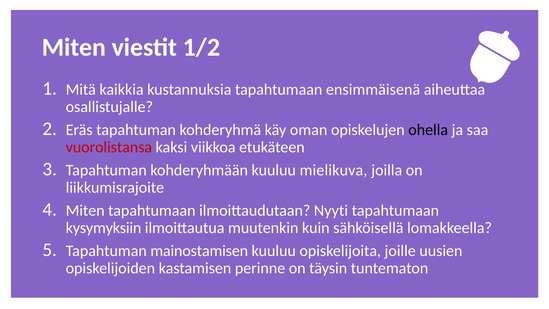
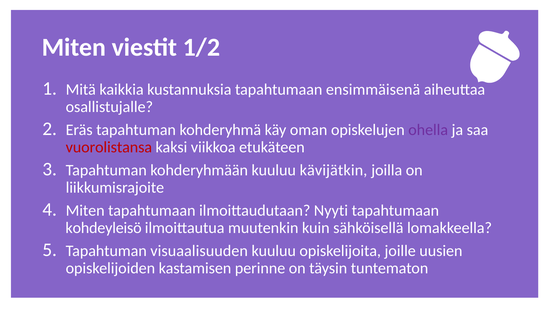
ohella colour: black -> purple (428, 130)
mielikuva: mielikuva -> kävijätkin (334, 170)
kysymyksiin: kysymyksiin -> kohdeyleisö (104, 228)
mainostamisen: mainostamisen -> visuaalisuuden (199, 251)
